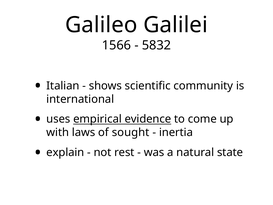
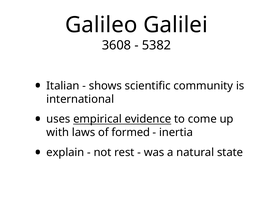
1566: 1566 -> 3608 (116, 45)
5832: 5832 -> 5382 (156, 45)
sought: sought -> formed (131, 132)
